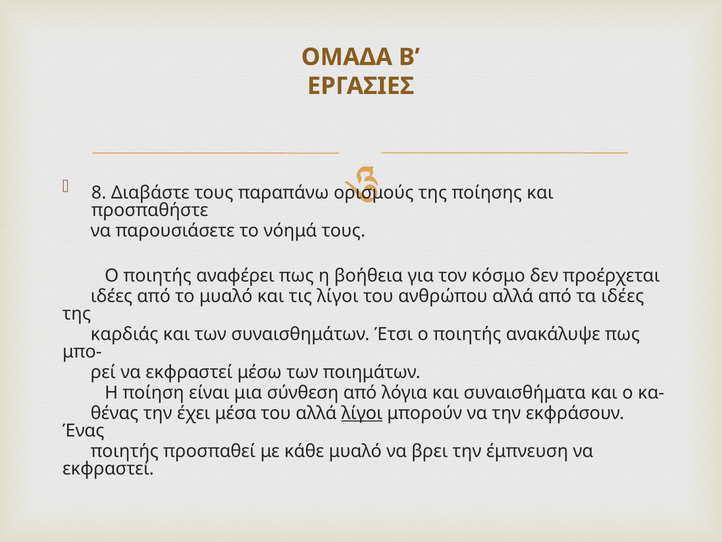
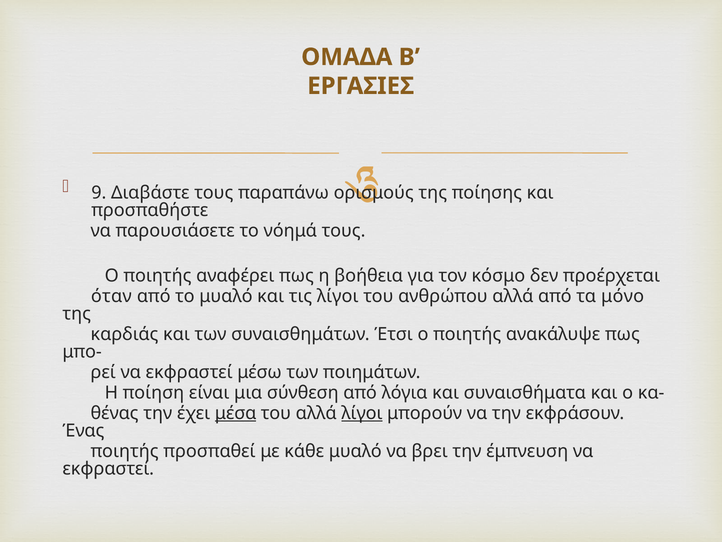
8: 8 -> 9 (99, 193)
ιδέες: ιδέες -> όταν (111, 296)
τα ιδέες: ιδέες -> μόνο (623, 296)
μέσα underline: none -> present (236, 413)
